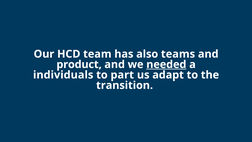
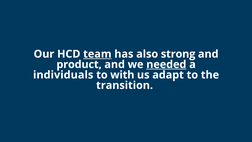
team underline: none -> present (97, 54)
teams: teams -> strong (178, 54)
part: part -> with (122, 75)
